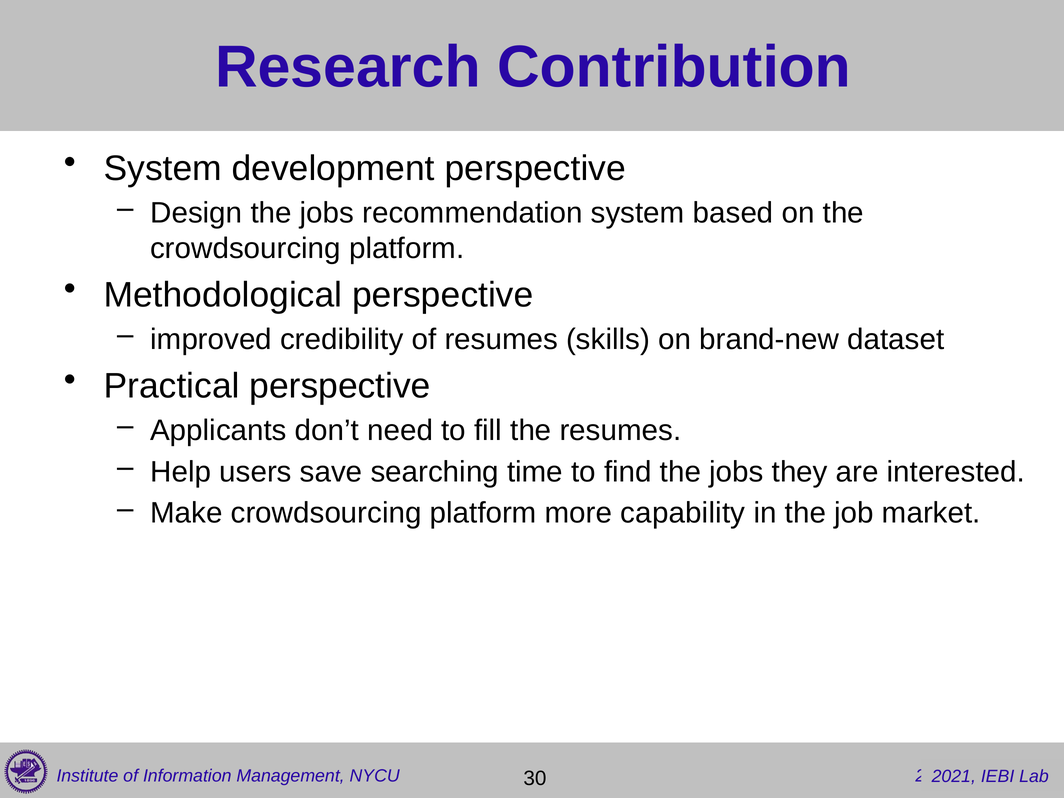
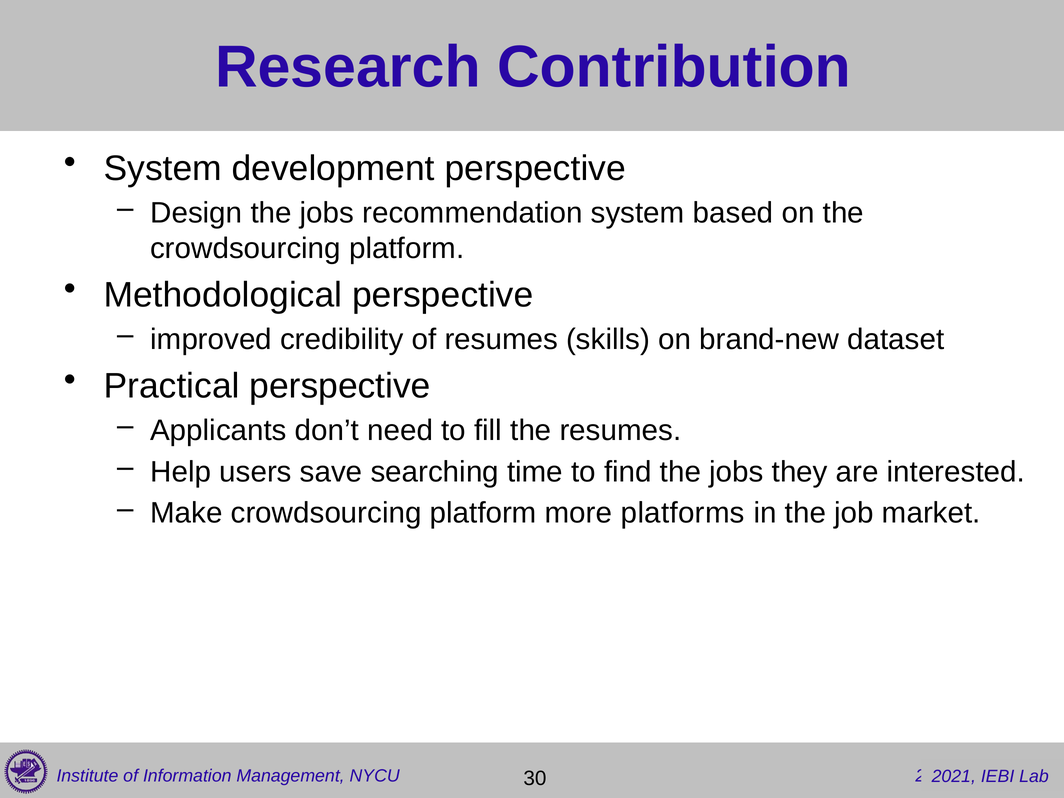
capability: capability -> platforms (683, 513)
